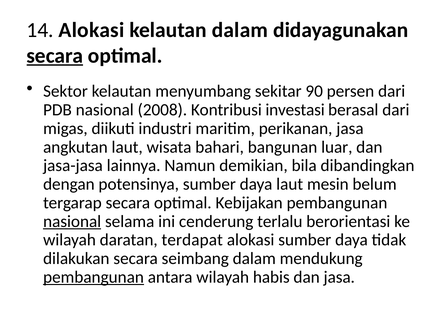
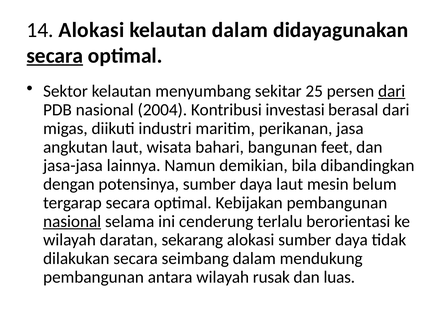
90: 90 -> 25 (314, 91)
dari underline: none -> present (392, 91)
2008: 2008 -> 2004 (162, 110)
luar: luar -> feet (337, 147)
terdapat: terdapat -> sekarang (192, 240)
pembangunan underline: present -> none (94, 277)
habis: habis -> rusak (271, 277)
dan jasa: jasa -> luas (339, 277)
